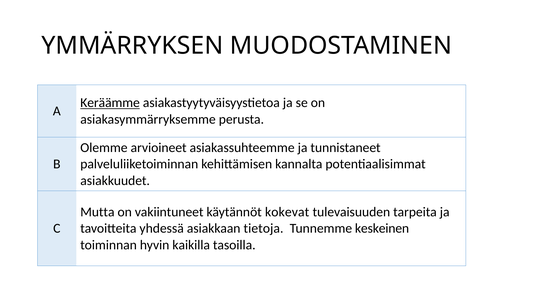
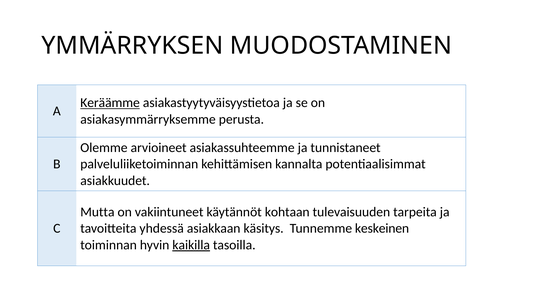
kokevat: kokevat -> kohtaan (287, 212)
tietoja: tietoja -> käsitys (264, 229)
kaikilla underline: none -> present (191, 245)
